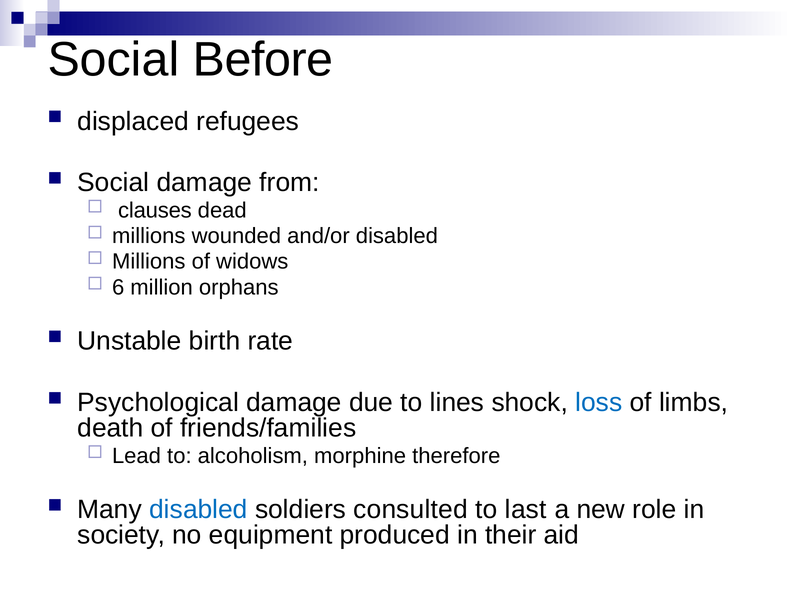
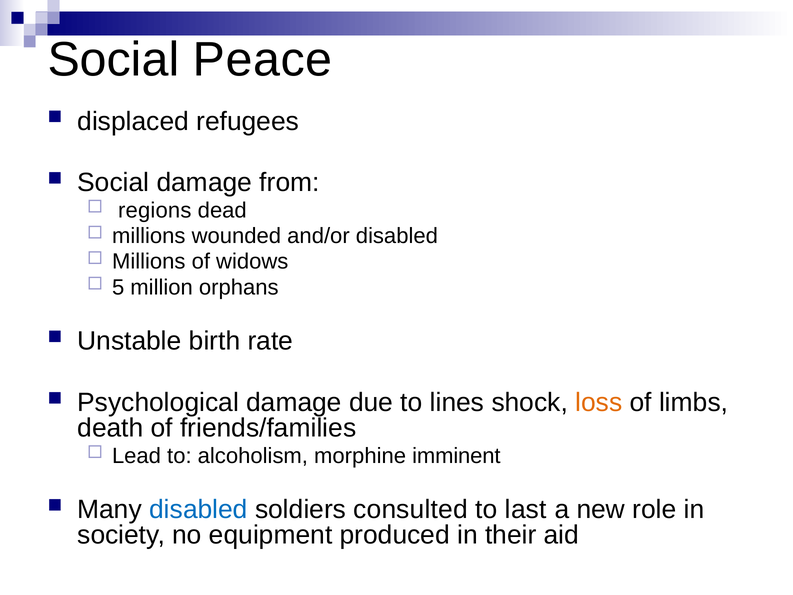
Before: Before -> Peace (263, 60)
clauses: clauses -> regions (155, 210)
6: 6 -> 5 (118, 287)
loss colour: blue -> orange (599, 402)
therefore: therefore -> imminent (456, 456)
